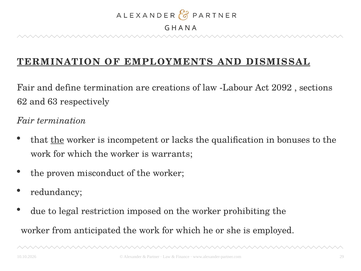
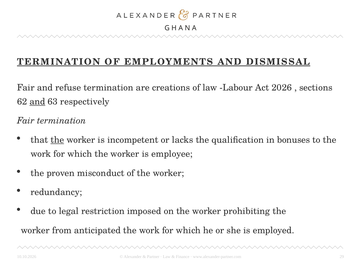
define: define -> refuse (68, 87)
2092: 2092 -> 2026 (282, 87)
and underline: none -> present (37, 102)
warrants: warrants -> employee (172, 154)
